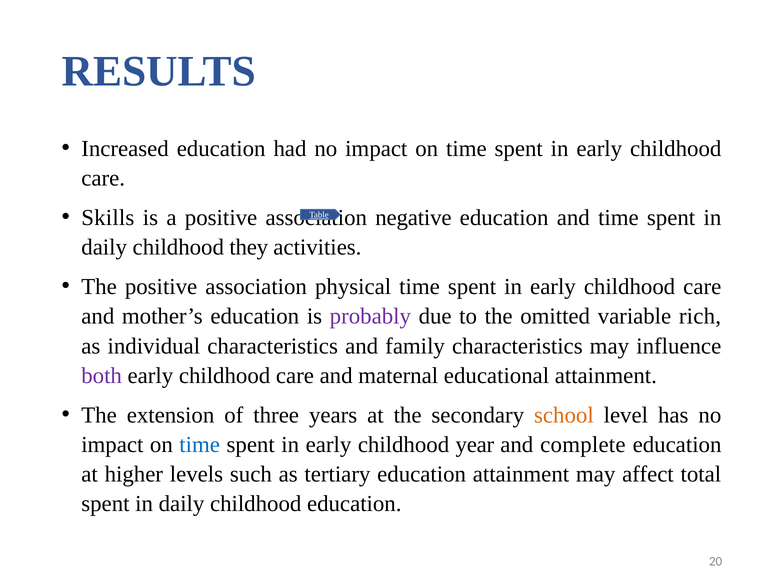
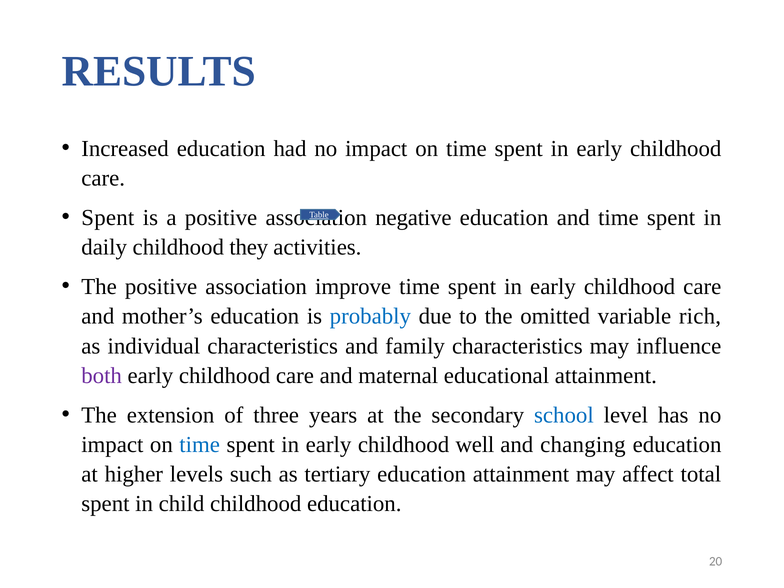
Skills: Skills -> Spent (108, 218)
physical: physical -> improve (353, 287)
probably colour: purple -> blue (370, 316)
school colour: orange -> blue (564, 415)
year: year -> well (475, 445)
complete: complete -> changing (583, 445)
daily: daily -> child (182, 504)
